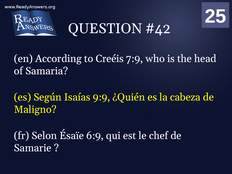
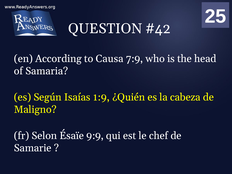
Creéis: Creéis -> Causa (110, 59)
9:9: 9:9 -> 1:9 (101, 97)
6:9: 6:9 -> 9:9 (95, 136)
